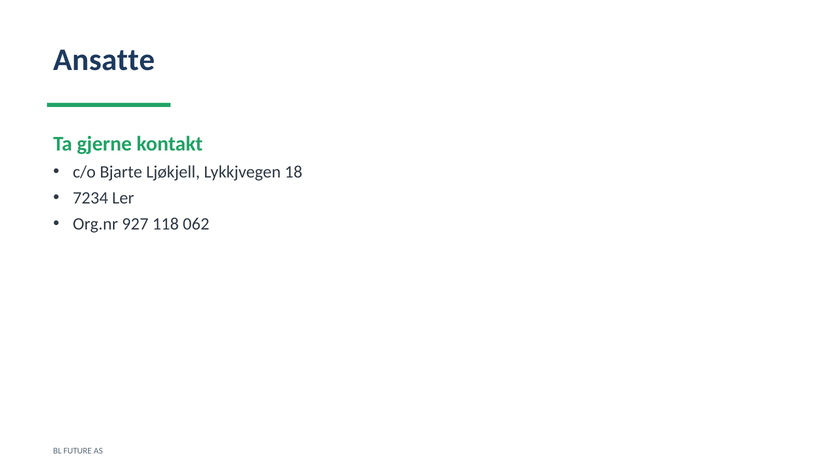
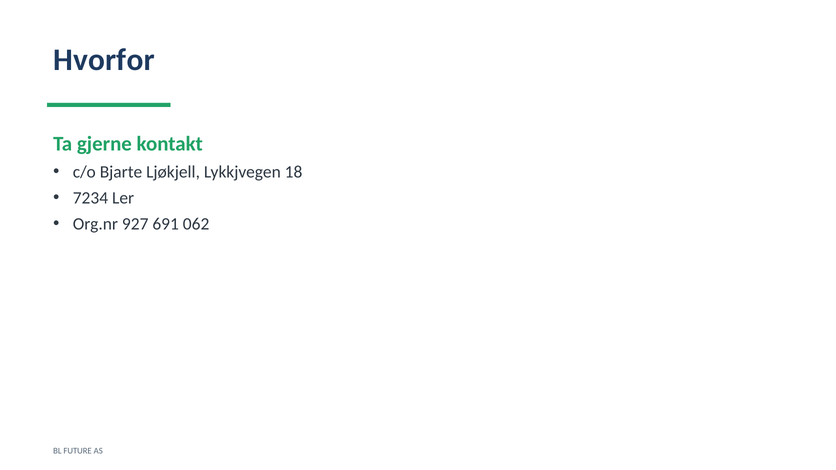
Ansatte: Ansatte -> Hvorfor (104, 60)
118: 118 -> 691 (166, 224)
